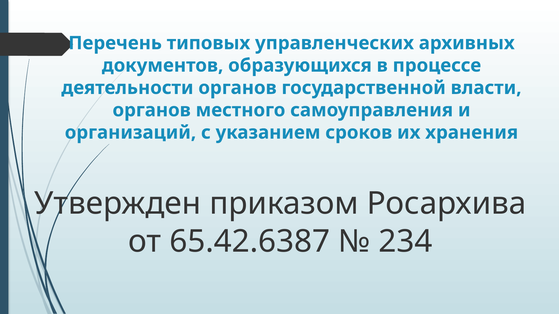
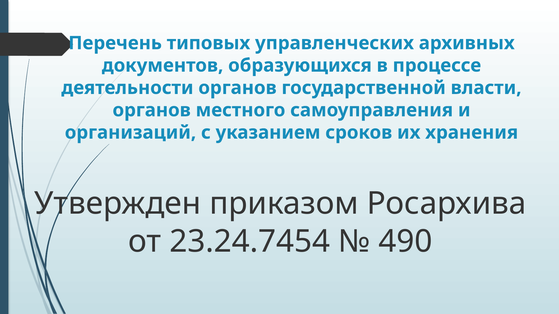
65.42.6387: 65.42.6387 -> 23.24.7454 (250, 242)
234: 234 -> 490 (405, 242)
